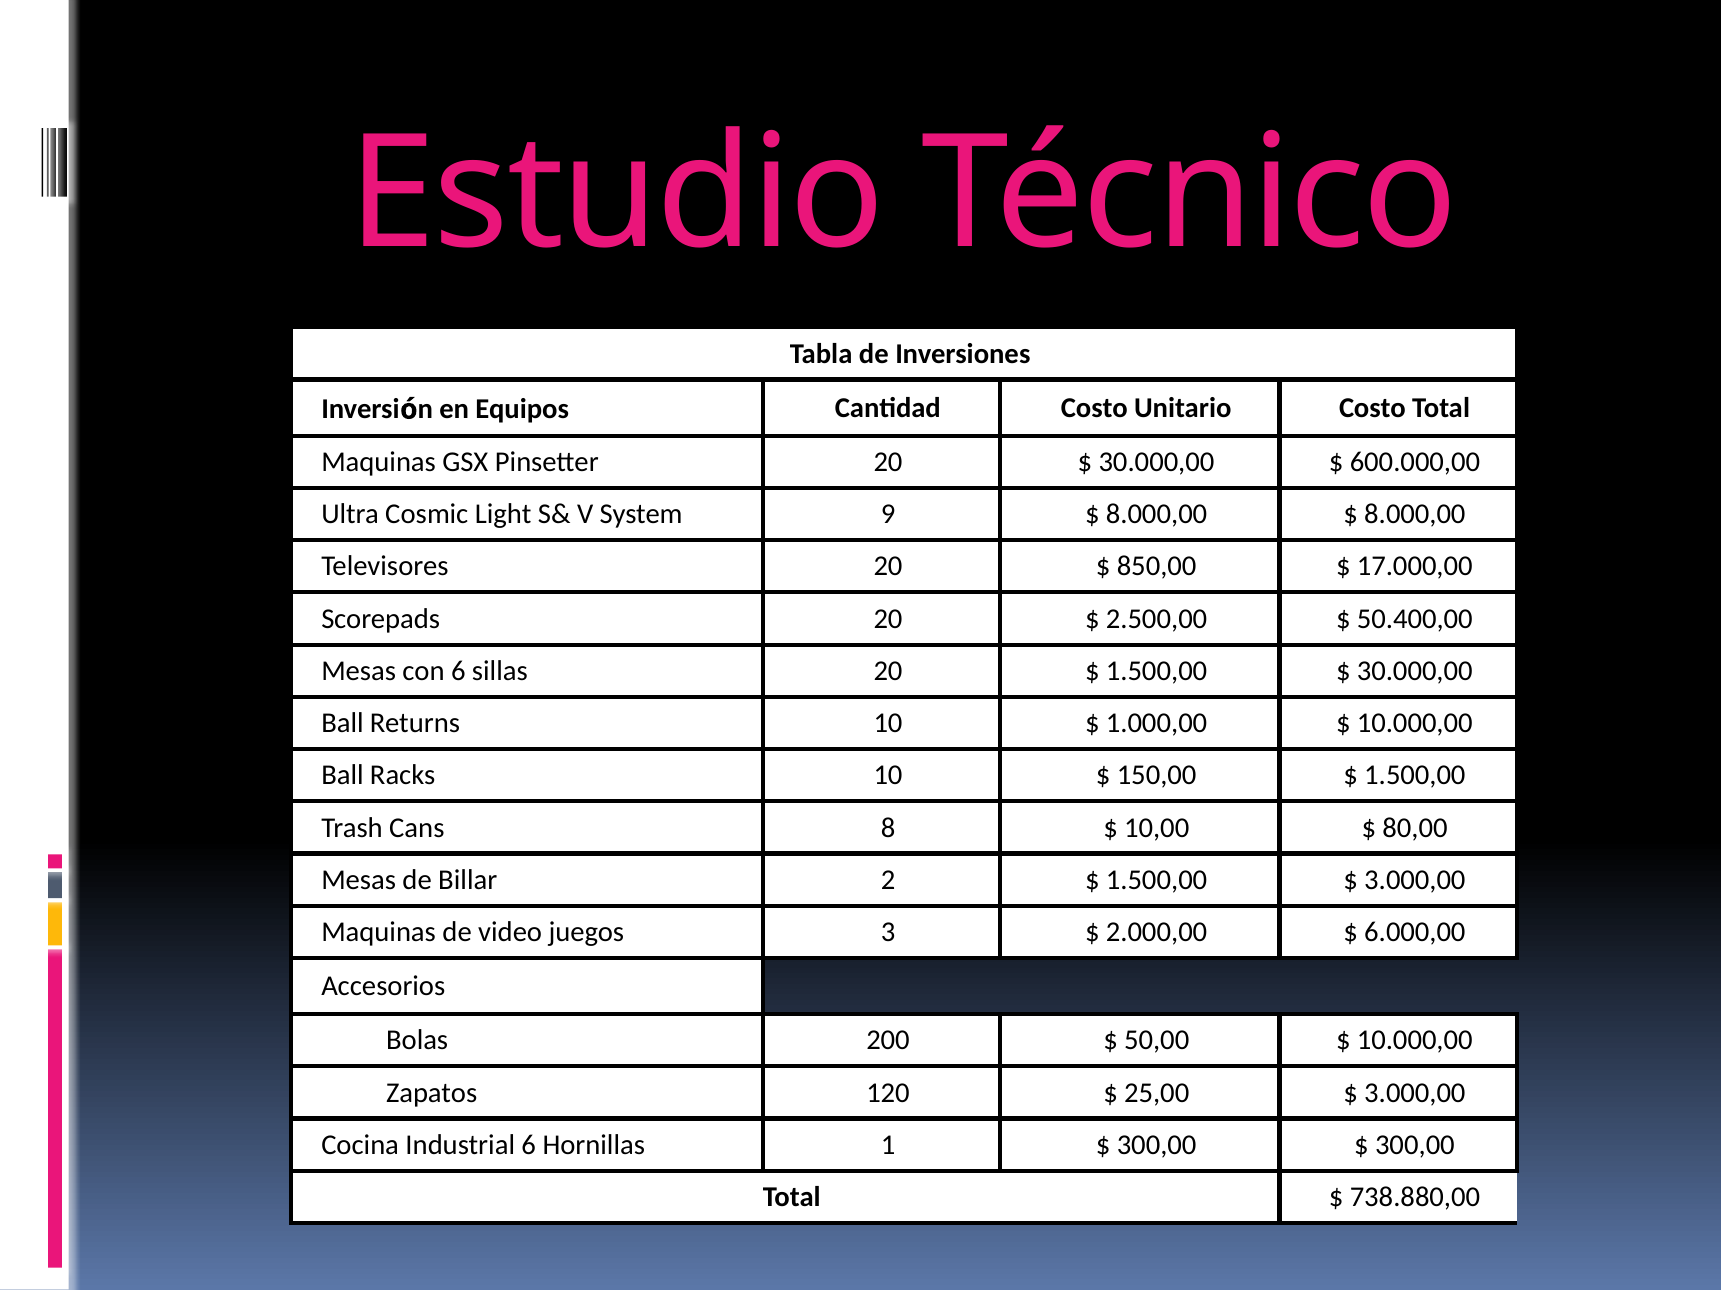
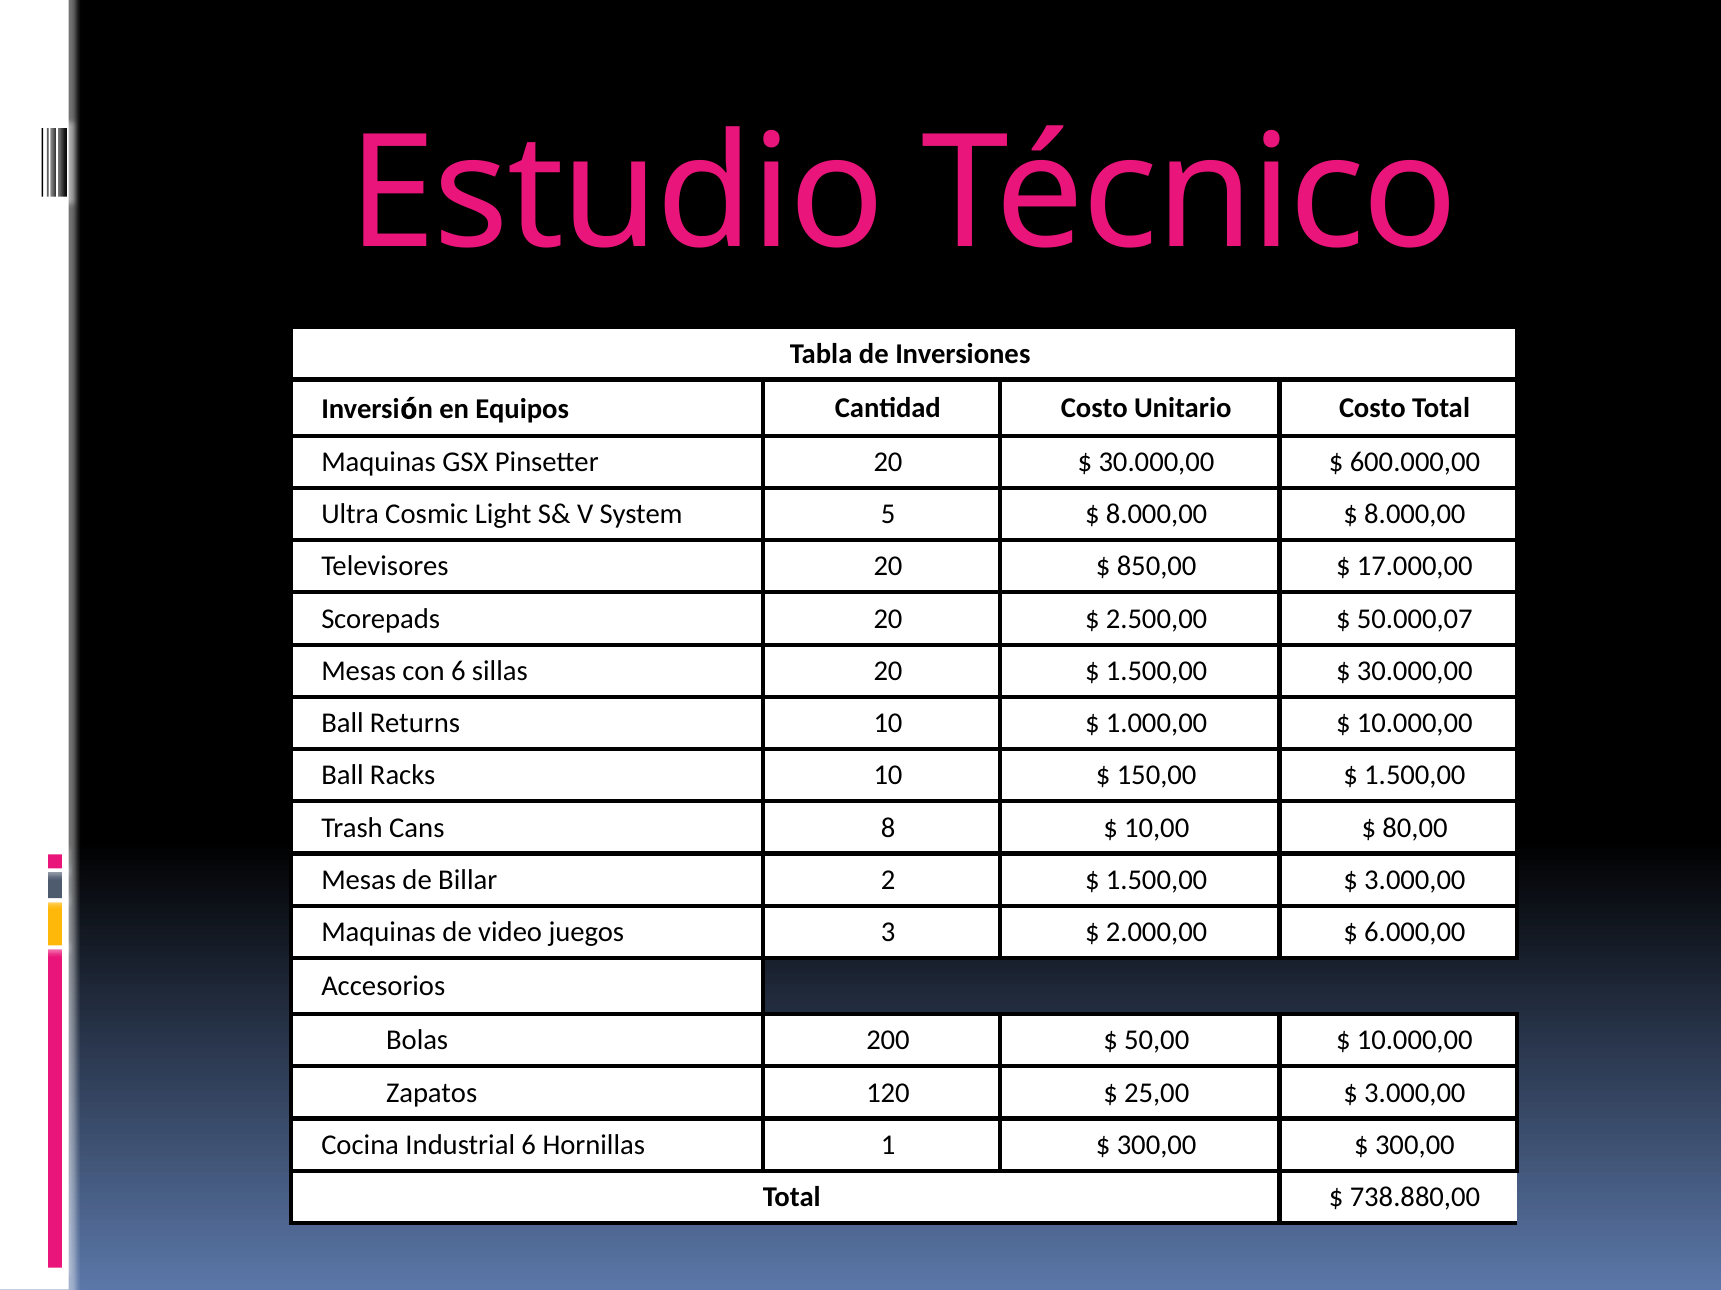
9: 9 -> 5 (888, 515)
50.400,00: 50.400,00 -> 50.000,07 (1415, 619)
